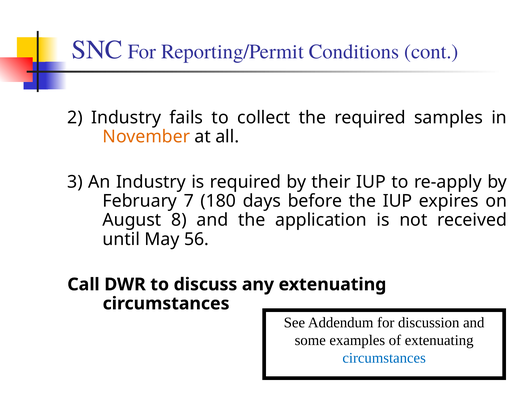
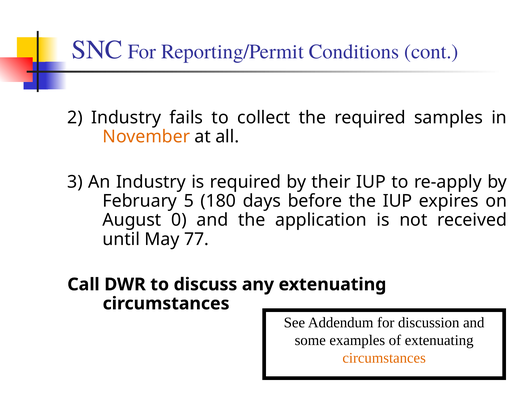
7: 7 -> 5 (189, 201)
8: 8 -> 0 (179, 220)
56: 56 -> 77 (197, 239)
circumstances colour: blue -> orange (384, 358)
